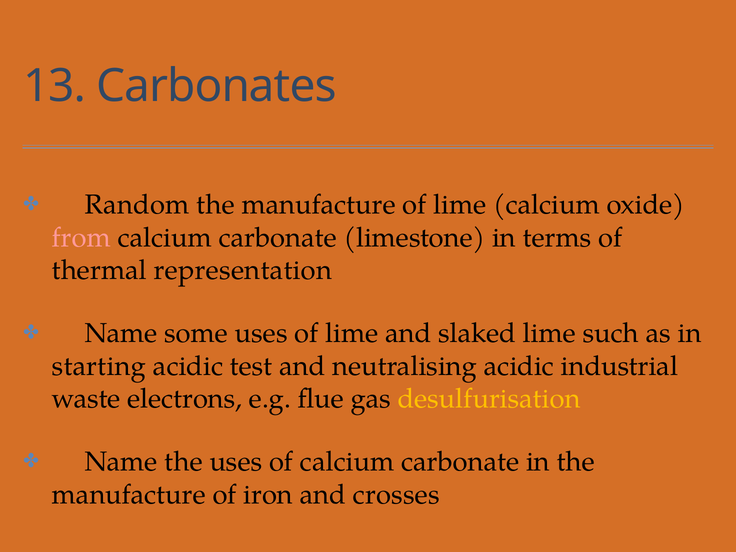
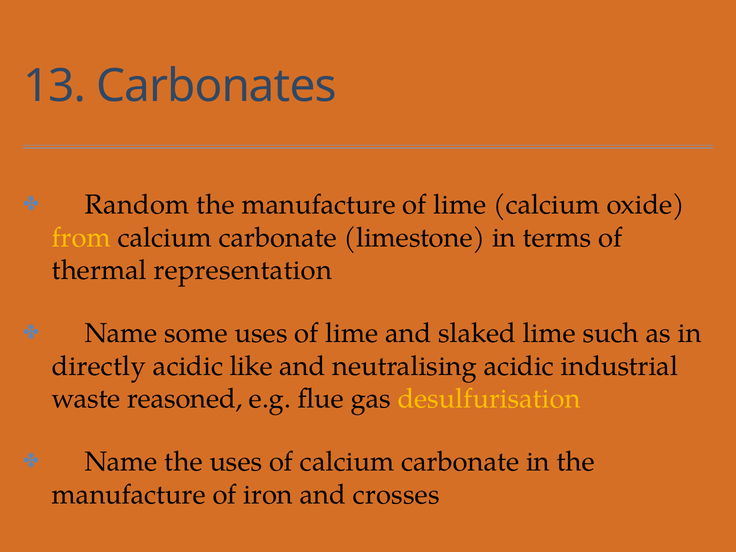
from colour: pink -> yellow (81, 238)
starting: starting -> directly (99, 366)
test: test -> like (251, 366)
electrons: electrons -> reasoned (185, 399)
